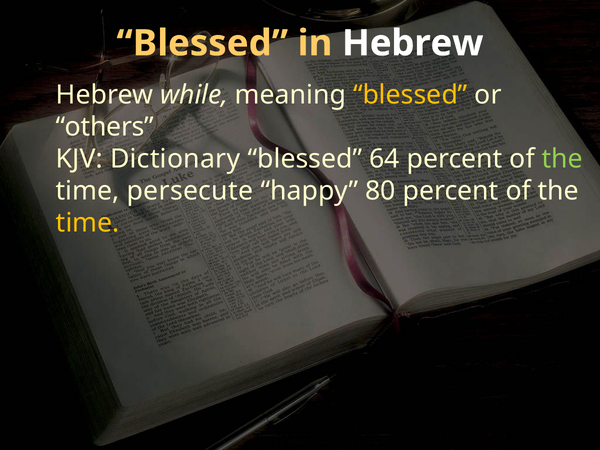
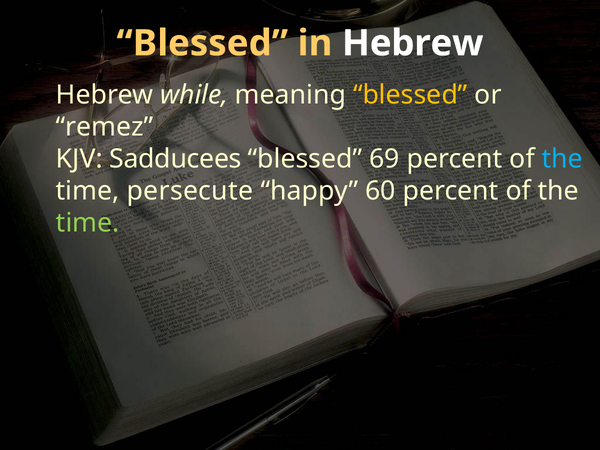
others: others -> remez (105, 127)
Dictionary: Dictionary -> Sadducees (175, 159)
64: 64 -> 69 (384, 159)
the colour: light green -> light blue (562, 159)
80: 80 -> 60 (380, 191)
time colour: yellow -> light green (88, 223)
